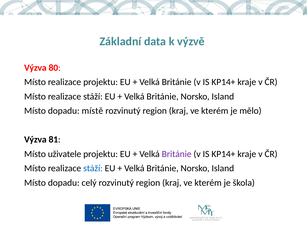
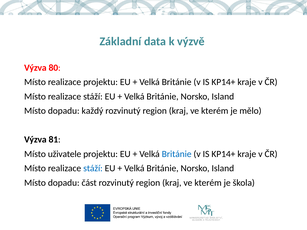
místě: místě -> každý (92, 111)
Británie colour: purple -> blue (177, 154)
celý: celý -> část (89, 183)
